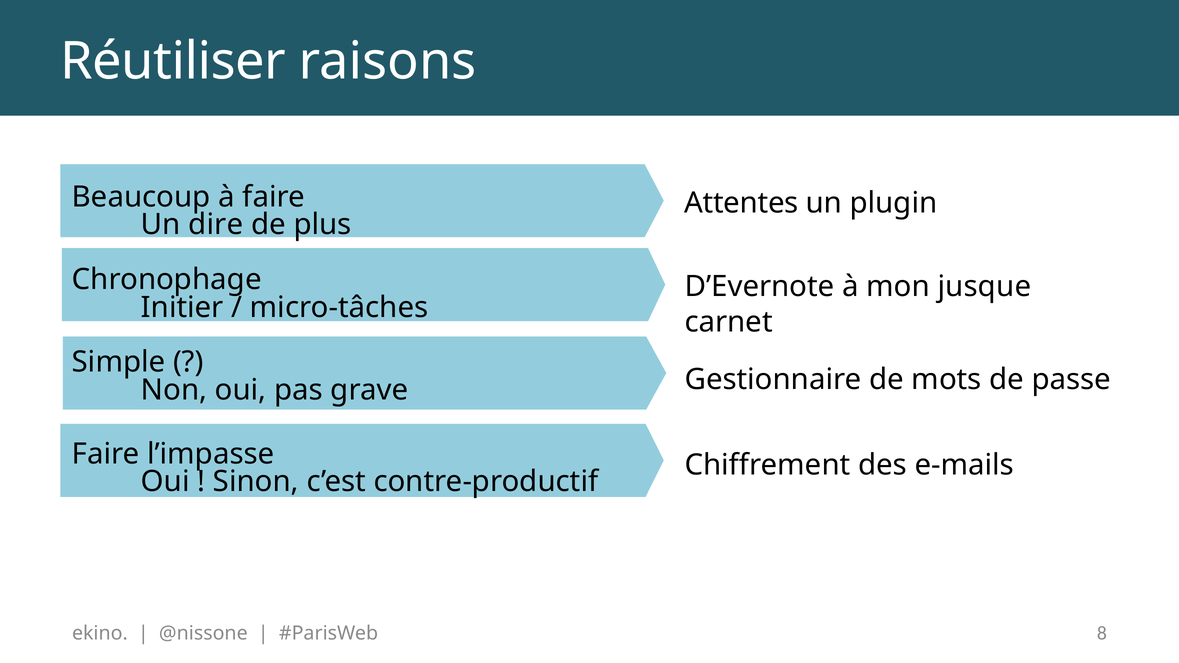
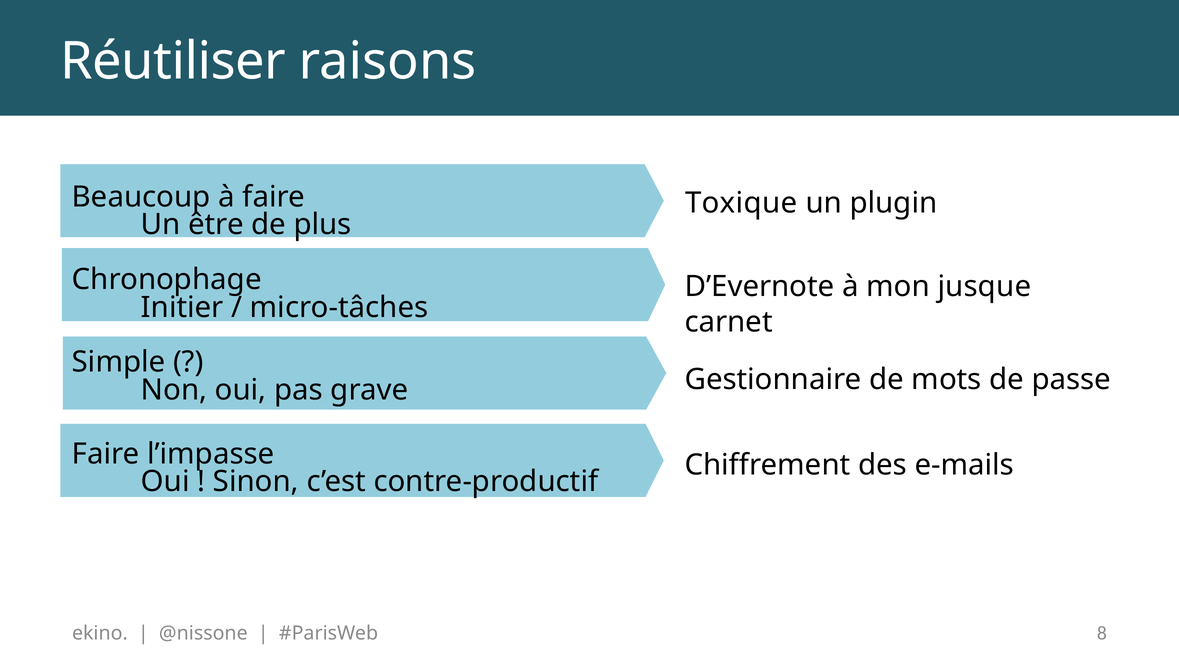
Attentes: Attentes -> Toxique (741, 203)
dire: dire -> être (216, 225)
